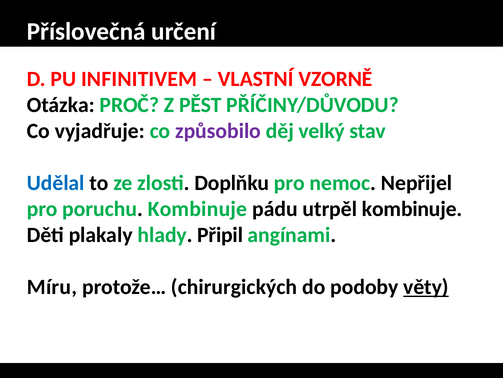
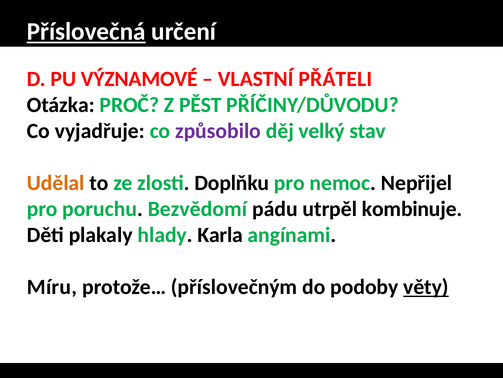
Příslovečná underline: none -> present (86, 32)
INFINITIVEM: INFINITIVEM -> VÝZNAMOVÉ (139, 79)
VZORNĚ: VZORNĚ -> PŘÁTELI (335, 79)
Udělal colour: blue -> orange (56, 183)
poruchu Kombinuje: Kombinuje -> Bezvědomí (198, 209)
Připil: Připil -> Karla (220, 234)
chirurgických: chirurgických -> příslovečným (234, 286)
